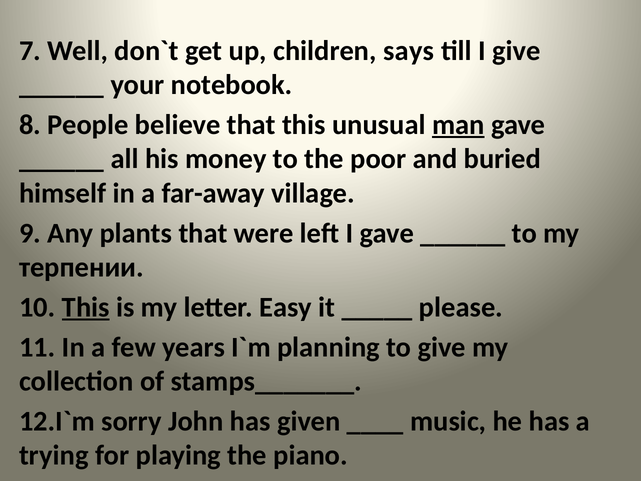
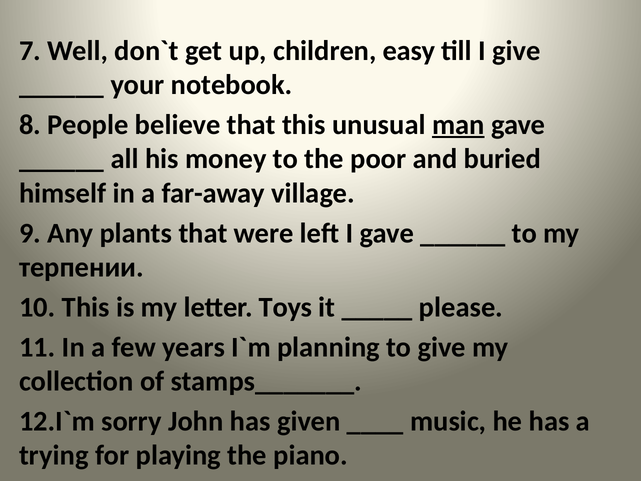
says: says -> easy (409, 51)
This underline: present -> none (86, 307)
Easy: Easy -> Toys (286, 307)
